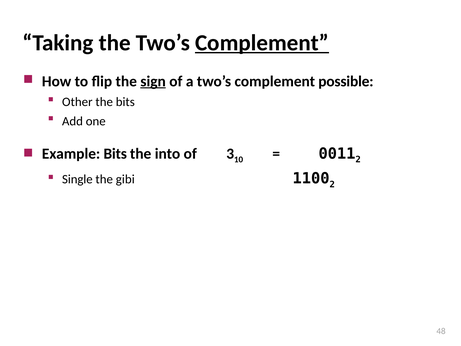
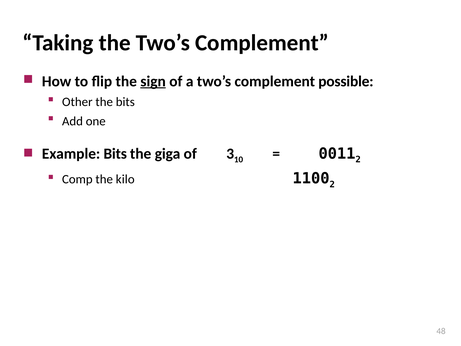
Complement underline: present -> none (262, 43)
into: into -> giga (168, 154)
Single: Single -> Comp (77, 179)
gibi: gibi -> kilo (125, 179)
